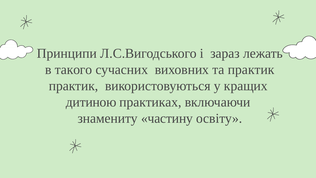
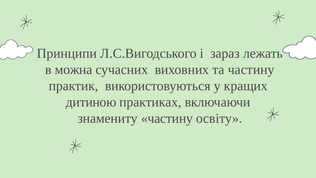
такого: такого -> можна (74, 70)
та практик: практик -> частину (251, 70)
